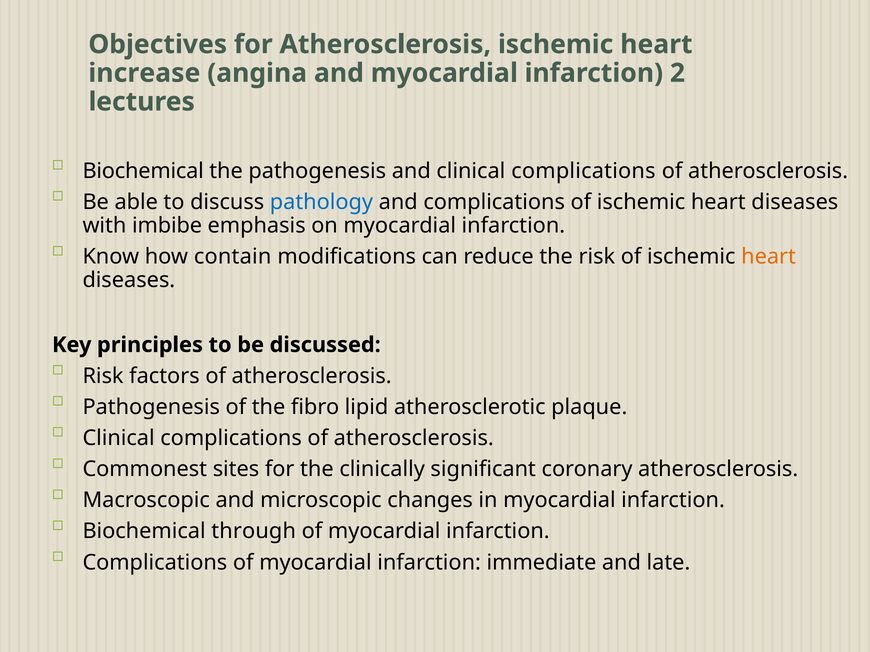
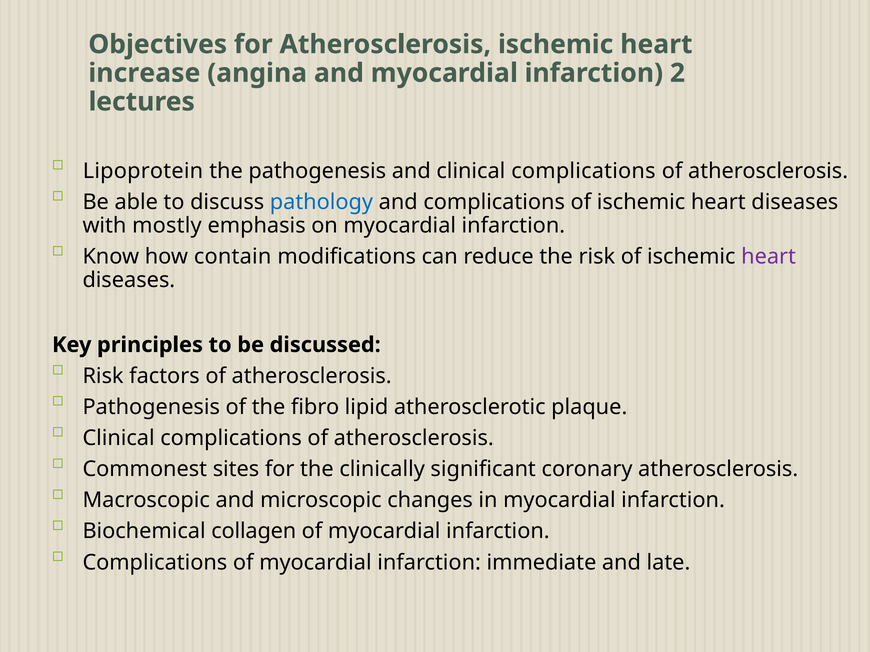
Biochemical: Biochemical -> Lipoprotein (143, 171)
imbibe: imbibe -> mostly (167, 226)
heart colour: orange -> purple (769, 257)
through: through -> collagen (254, 532)
